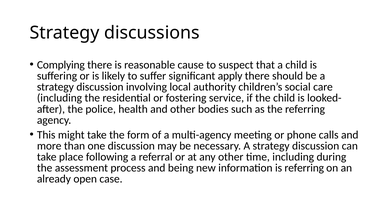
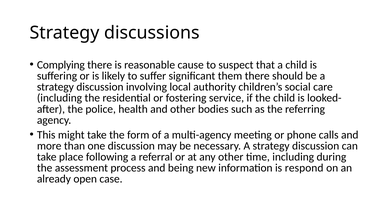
apply: apply -> them (230, 76)
is referring: referring -> respond (304, 168)
